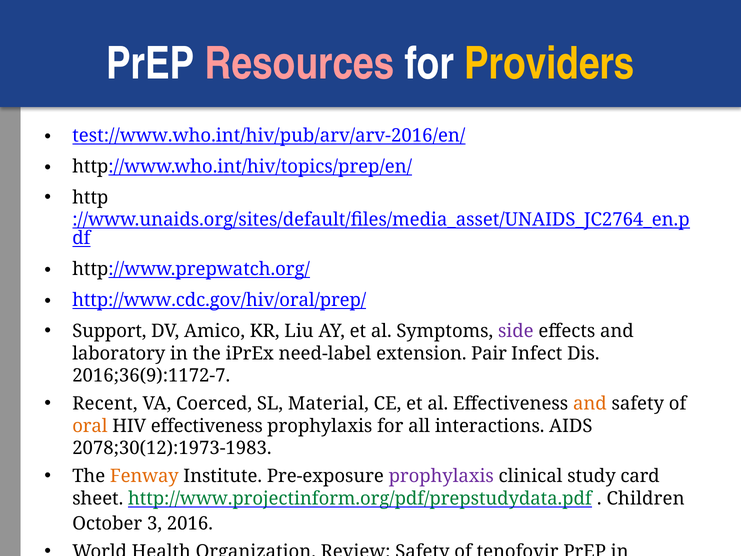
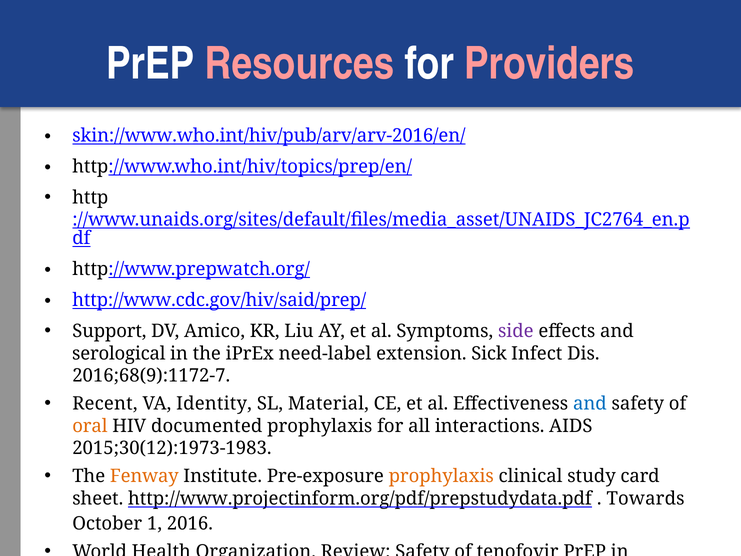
Providers colour: yellow -> pink (549, 64)
test://www.who.int/hiv/pub/arv/arv-2016/en/: test://www.who.int/hiv/pub/arv/arv-2016/en/ -> skin://www.who.int/hiv/pub/arv/arv-2016/en/ (269, 135)
http://www.cdc.gov/hiv/oral/prep/: http://www.cdc.gov/hiv/oral/prep/ -> http://www.cdc.gov/hiv/said/prep/ (219, 300)
laboratory: laboratory -> serological (119, 353)
Pair: Pair -> Sick (489, 353)
2016;36(9):1172-7: 2016;36(9):1172-7 -> 2016;68(9):1172-7 (151, 376)
Coerced: Coerced -> Identity (214, 404)
and colour: orange -> blue (590, 404)
HIV effectiveness: effectiveness -> documented (207, 426)
2078;30(12):1973-1983: 2078;30(12):1973-1983 -> 2015;30(12):1973-1983 (172, 448)
prophylaxis colour: purple -> orange (441, 476)
http://www.projectinform.org/pdf/prepstudydata.pdf colour: green -> black (360, 498)
Children: Children -> Towards (646, 498)
3: 3 -> 1 (155, 524)
